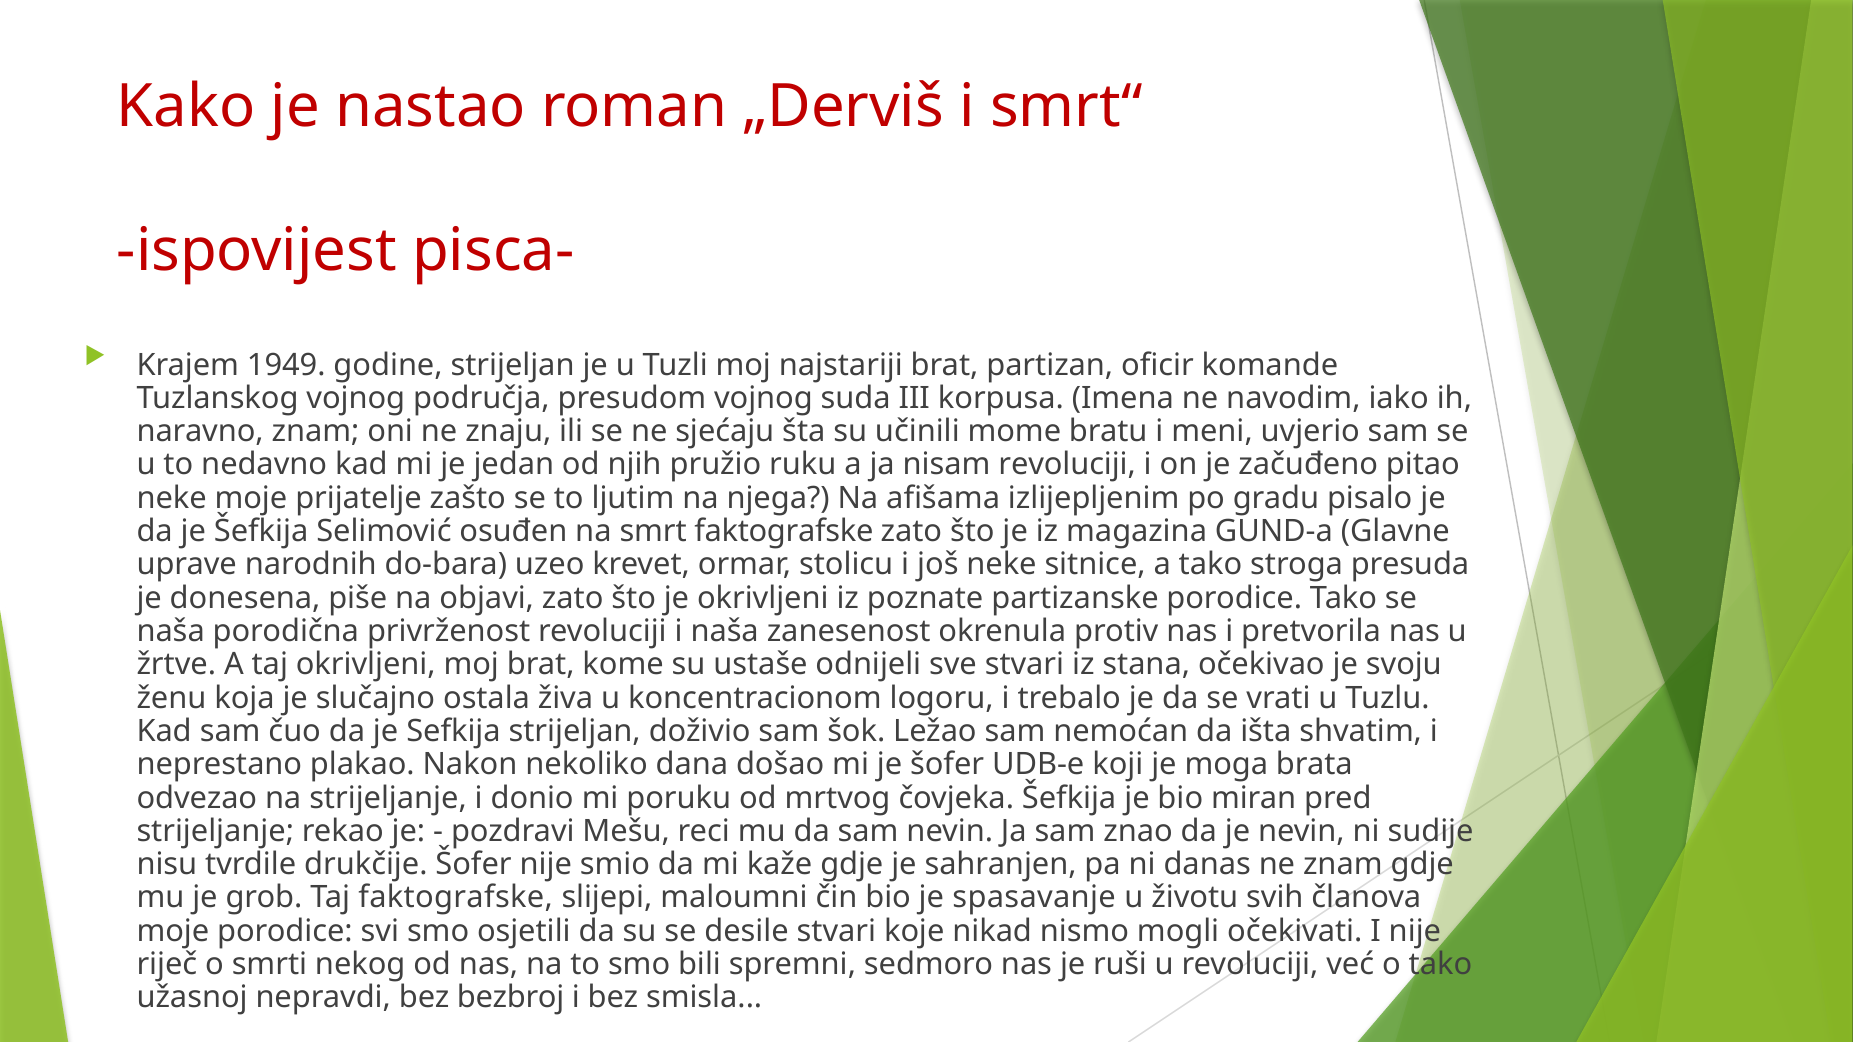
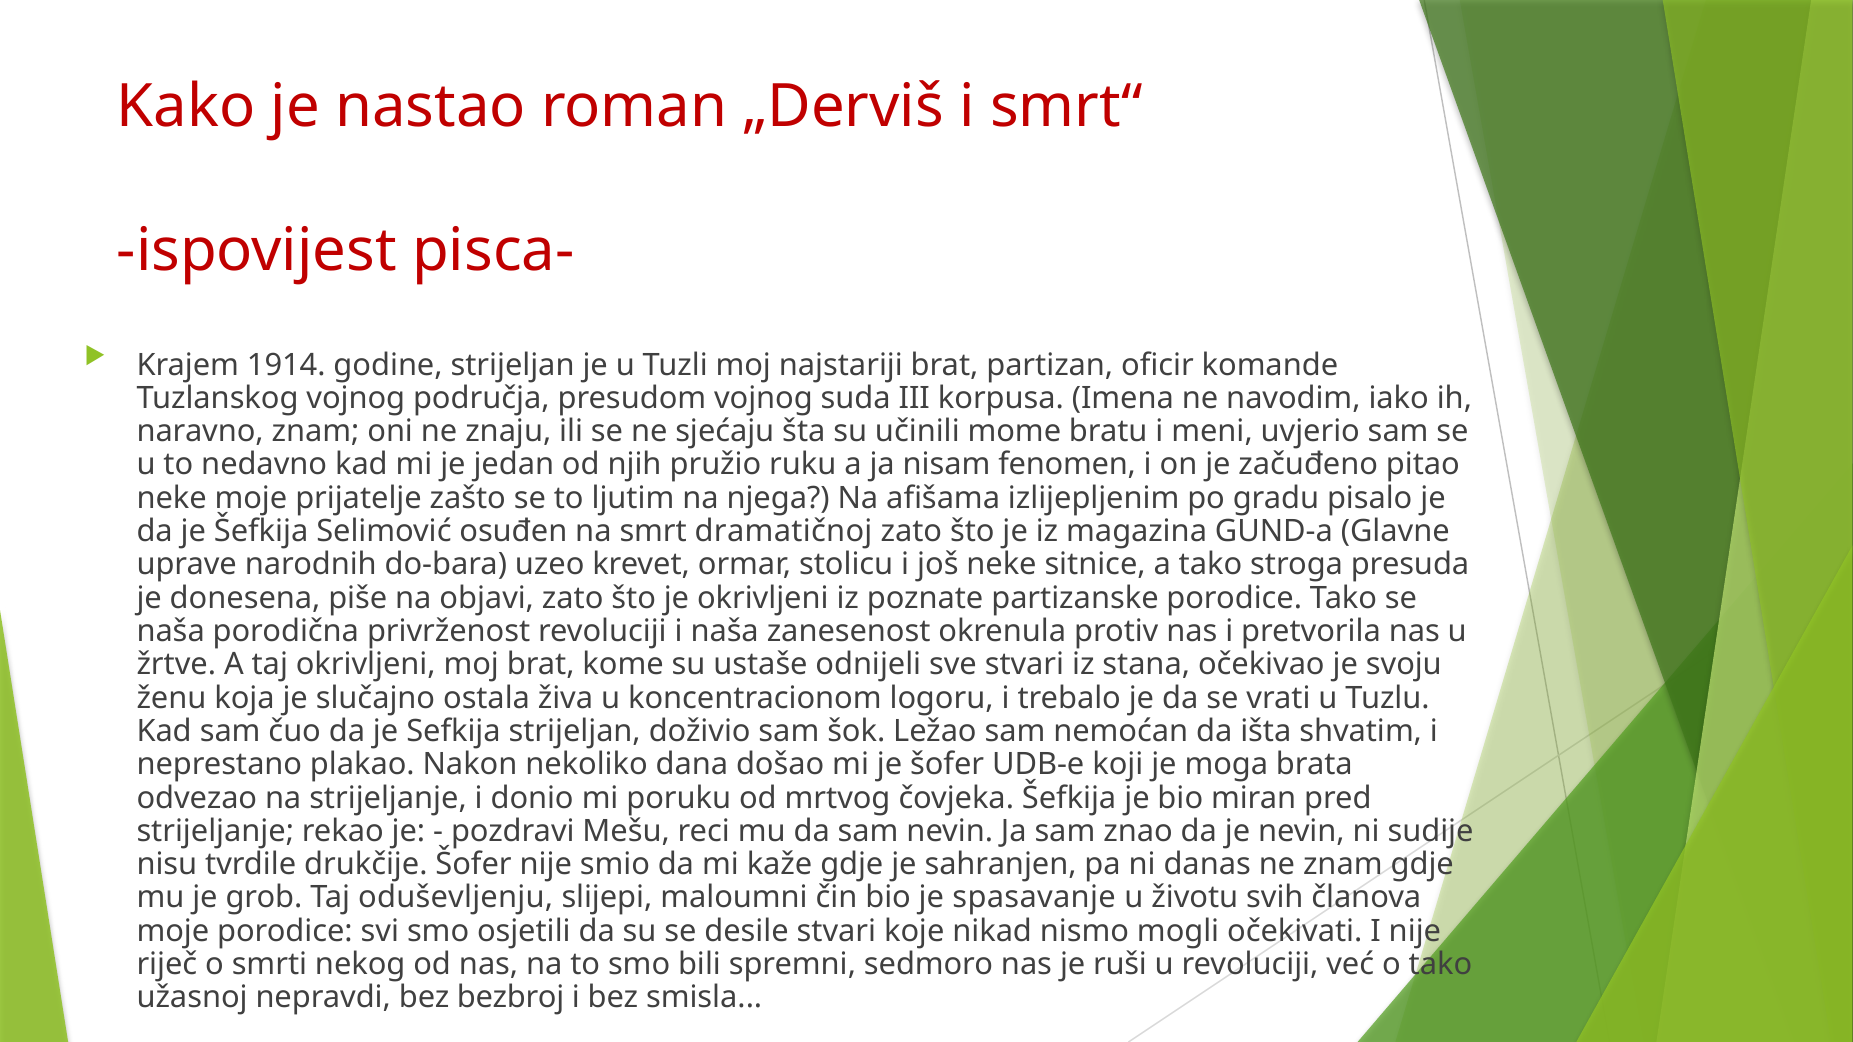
1949: 1949 -> 1914 (286, 365)
nisam revoluciji: revoluciji -> fenomen (1067, 465)
smrt faktografske: faktografske -> dramatičnoj (784, 532)
Taj faktografske: faktografske -> oduševljenju (456, 898)
